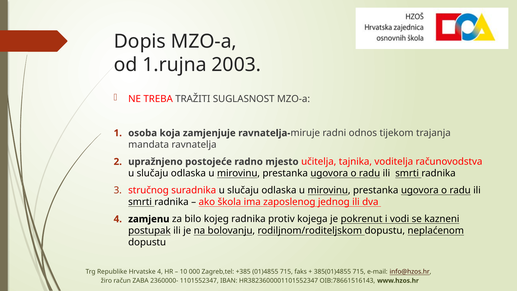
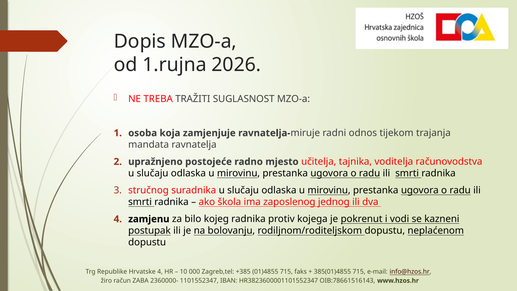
2003: 2003 -> 2026 (236, 65)
